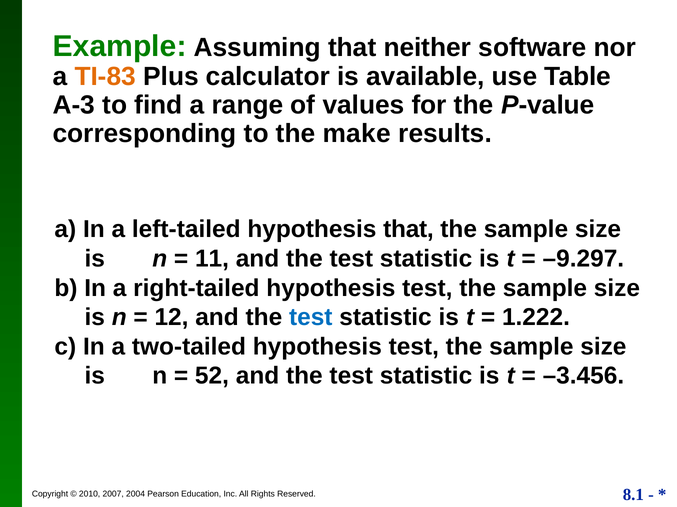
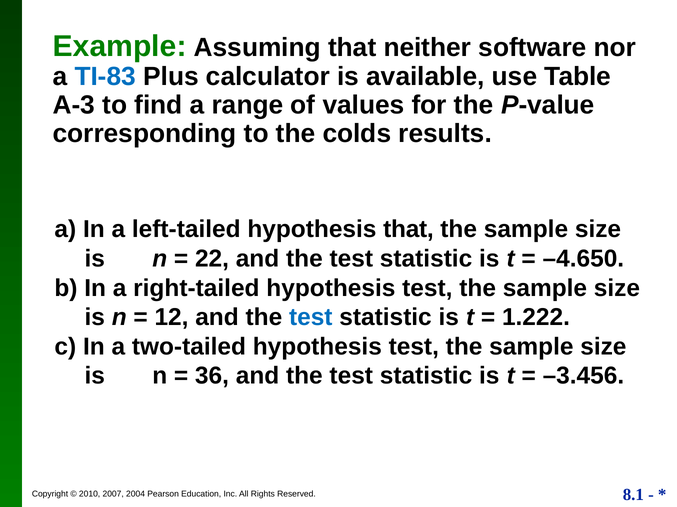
TI-83 colour: orange -> blue (105, 77)
make: make -> colds (357, 134)
11: 11 -> 22 (212, 259)
–9.297: –9.297 -> –4.650 (583, 259)
52: 52 -> 36 (212, 376)
